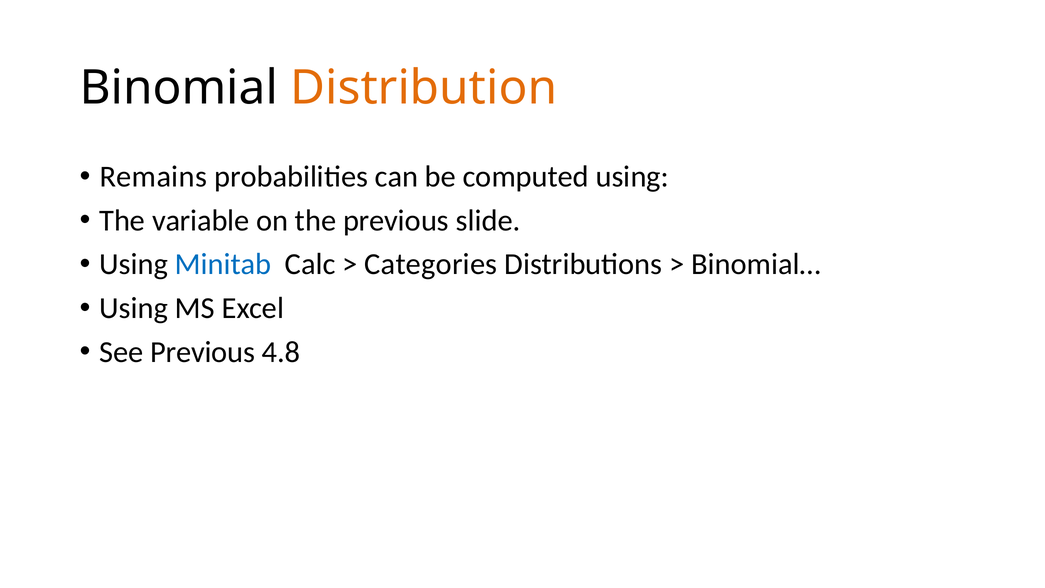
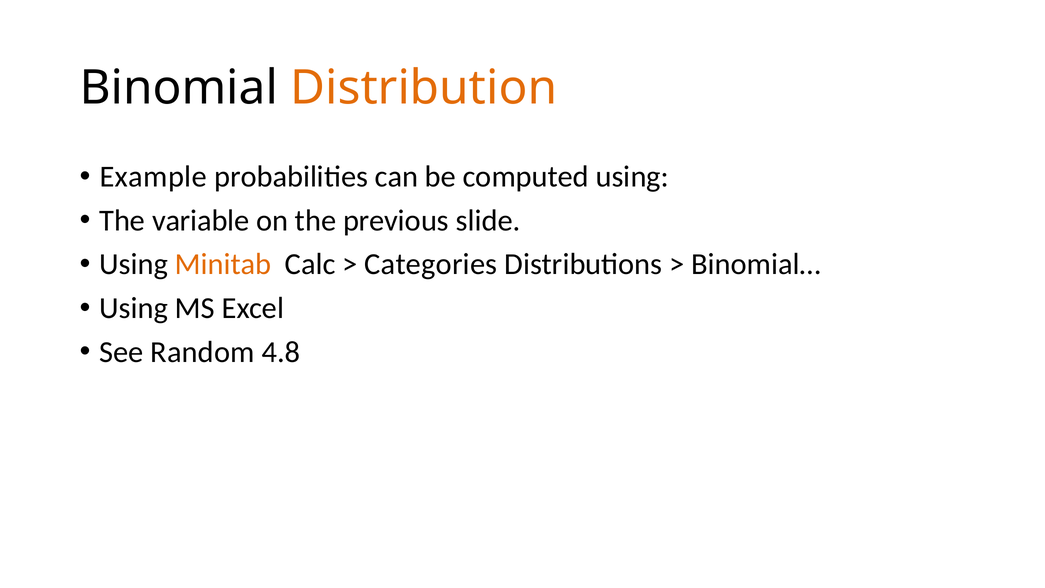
Remains: Remains -> Example (153, 177)
Minitab colour: blue -> orange (223, 264)
See Previous: Previous -> Random (202, 352)
